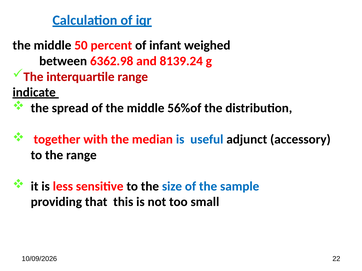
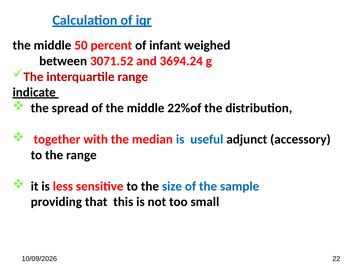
6362.98: 6362.98 -> 3071.52 (112, 61)
8139.24: 8139.24 -> 3694.24 (181, 61)
56%of: 56%of -> 22%of (184, 108)
